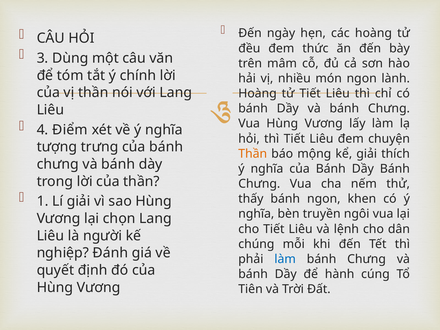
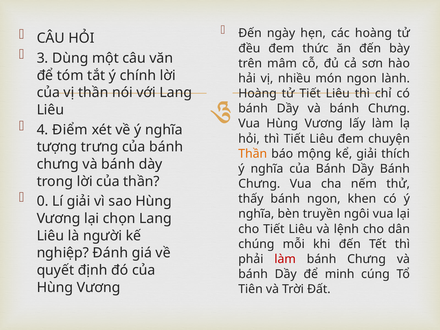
1: 1 -> 0 (43, 201)
làm colour: blue -> red (285, 259)
hành: hành -> minh (340, 274)
